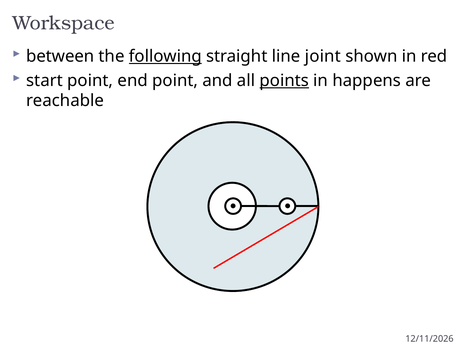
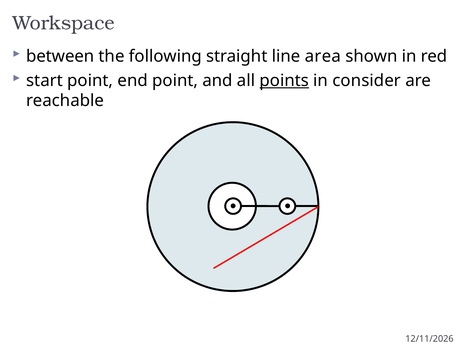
following underline: present -> none (165, 56)
joint: joint -> area (323, 56)
happens: happens -> consider (367, 80)
